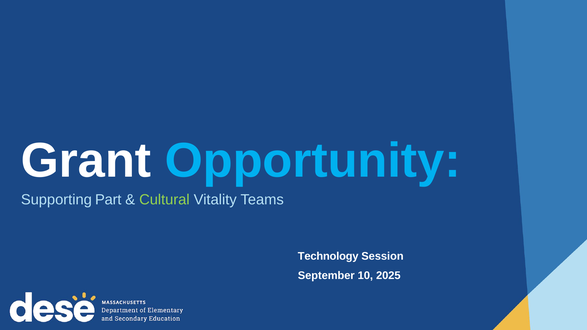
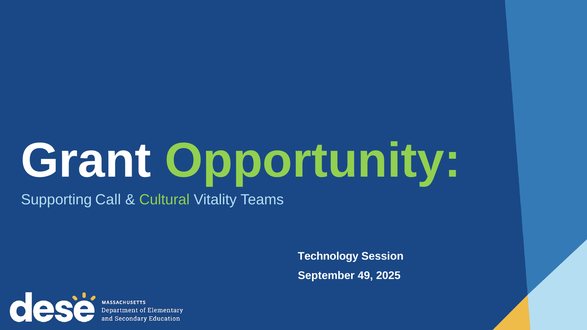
Opportunity colour: light blue -> light green (313, 161)
Part: Part -> Call (108, 200)
10: 10 -> 49 (365, 276)
